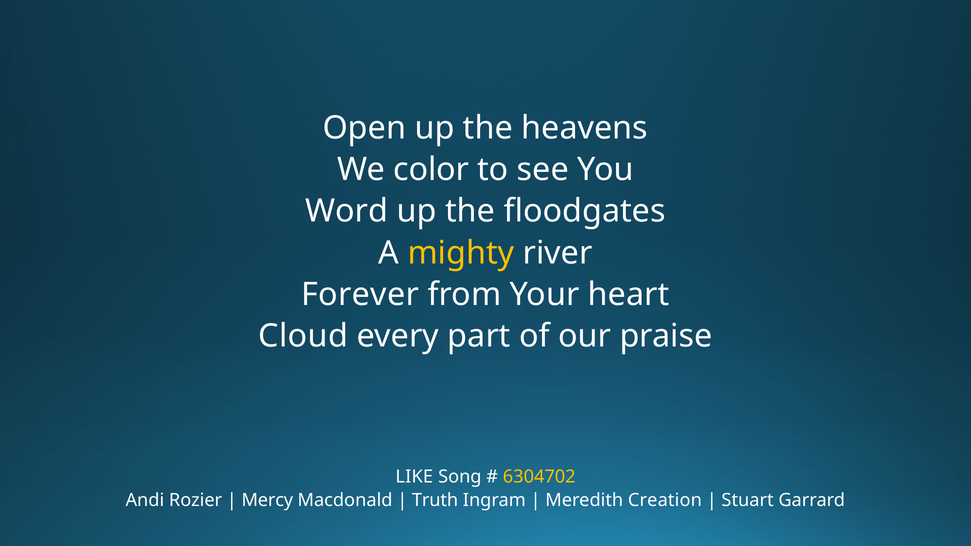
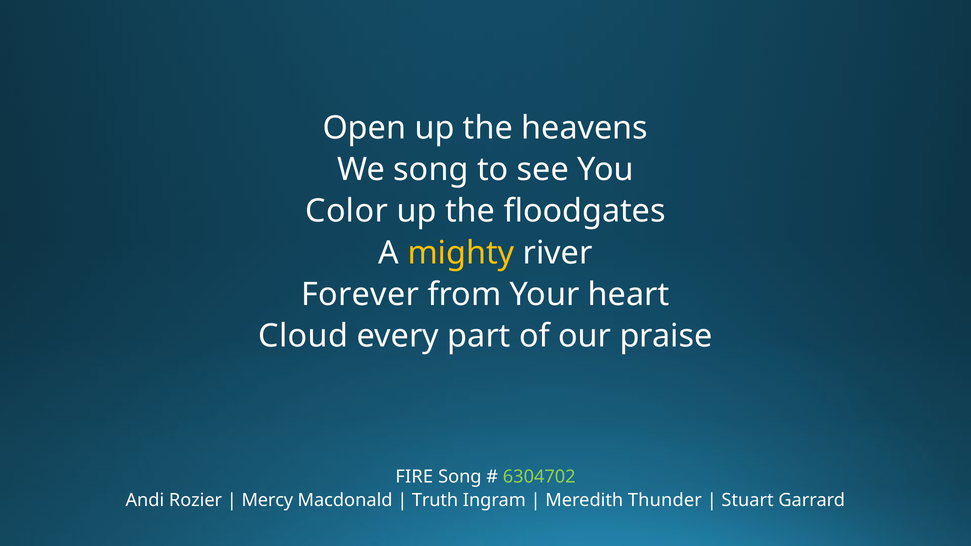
We color: color -> song (431, 170)
Word: Word -> Color (347, 211)
LIKE: LIKE -> FIRE (414, 477)
6304702 colour: yellow -> light green (539, 477)
Creation: Creation -> Thunder (665, 500)
